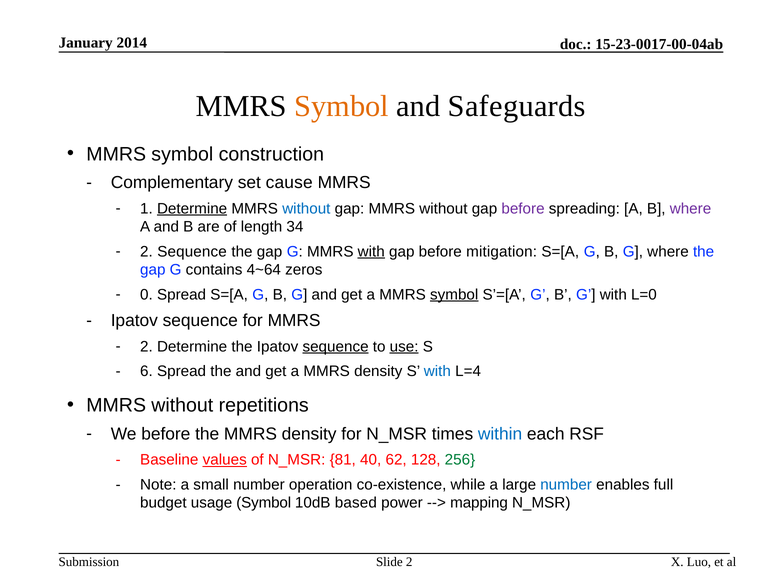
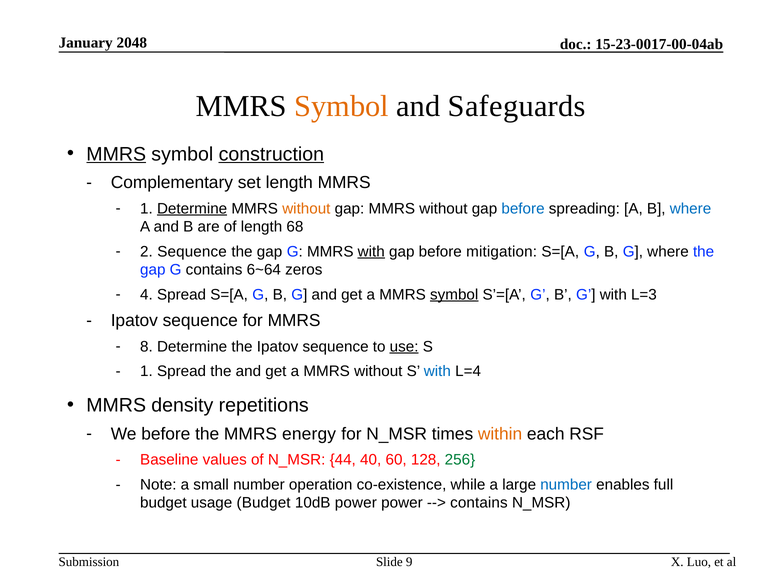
2014: 2014 -> 2048 (132, 43)
MMRS underline: none -> present (116, 154)
construction underline: none -> present (271, 154)
set cause: cause -> length (289, 183)
without colour: blue -> orange (306, 209)
before colour: purple -> blue (523, 209)
where colour: purple -> blue (691, 209)
34: 34 -> 68 (295, 227)
4~64: 4~64 -> 6~64 (264, 270)
0: 0 -> 4 (146, 295)
L=0: L=0 -> L=3 (644, 295)
2: 2 -> 8 (146, 347)
sequence underline: present -> none (336, 347)
6: 6 -> 1 (146, 372)
a MMRS density: density -> without (378, 372)
without: without -> density (182, 406)
the MMRS density: density -> energy (309, 434)
within colour: blue -> orange (500, 434)
values underline: present -> none (225, 460)
81: 81 -> 44 (343, 460)
62: 62 -> 60 (396, 460)
usage Symbol: Symbol -> Budget (264, 503)
10dB based: based -> power (356, 503)
mapping: mapping -> contains (479, 503)
Slide 2: 2 -> 9 (409, 562)
